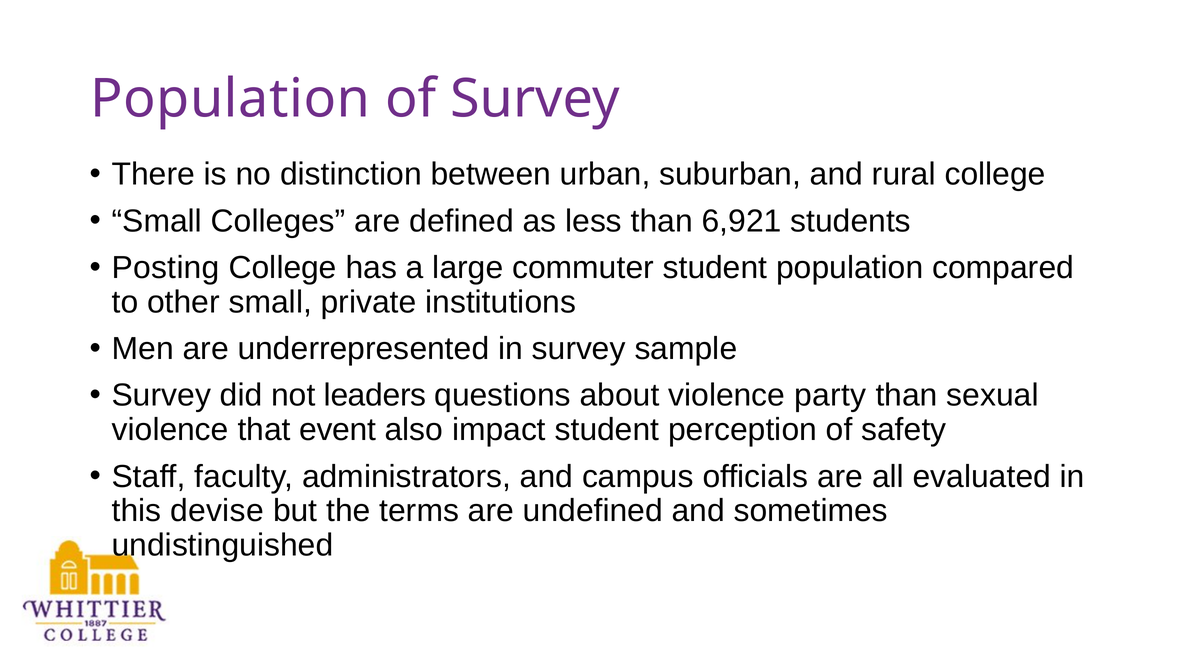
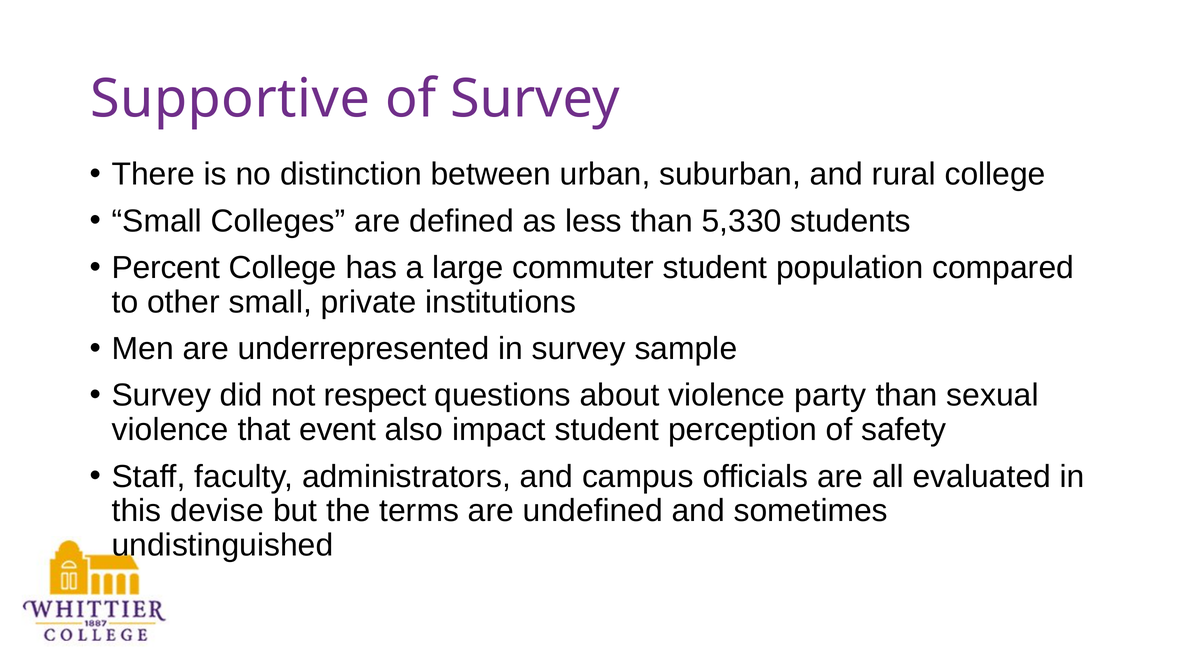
Population: Population -> Supportive (230, 99)
6,921: 6,921 -> 5,330 (742, 221)
Posting: Posting -> Percent (166, 268)
leaders: leaders -> respect (375, 396)
